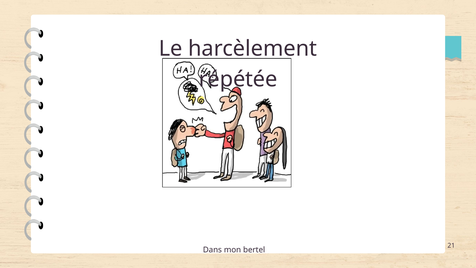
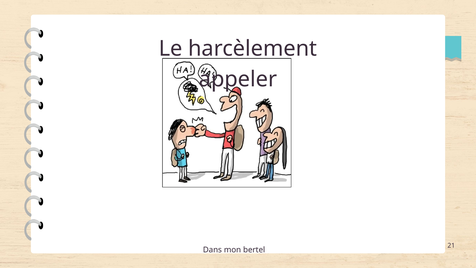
répétée: répétée -> appeler (238, 79)
